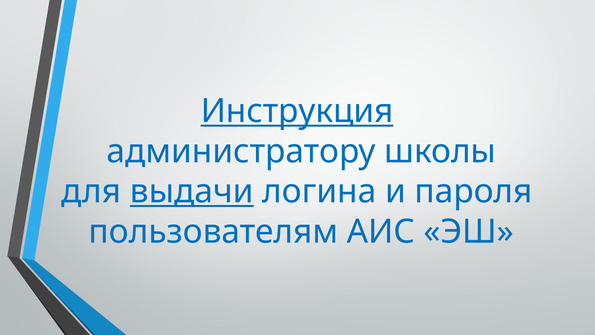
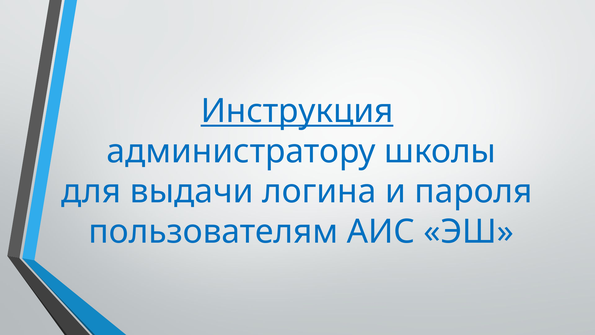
выдачи underline: present -> none (192, 191)
